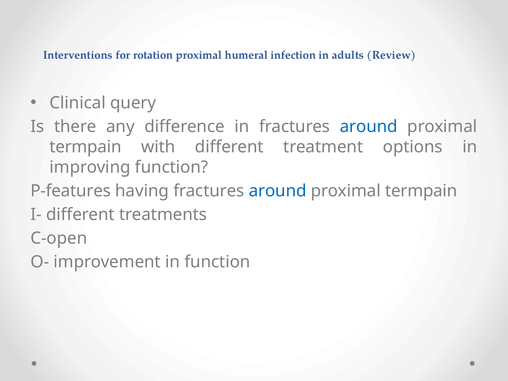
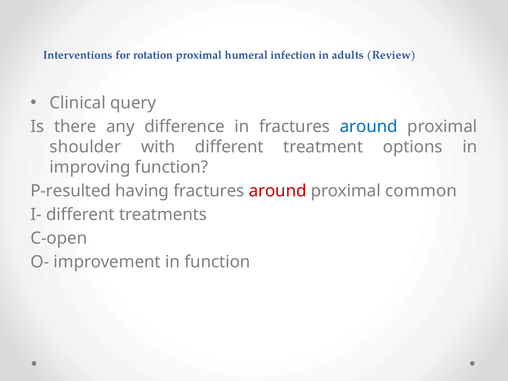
termpain: termpain -> shoulder (85, 147)
P-features: P-features -> P-resulted (71, 191)
around colour: blue -> red (278, 191)
termpain: termpain -> common (421, 191)
